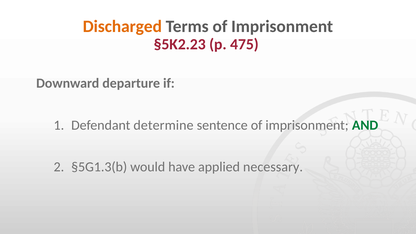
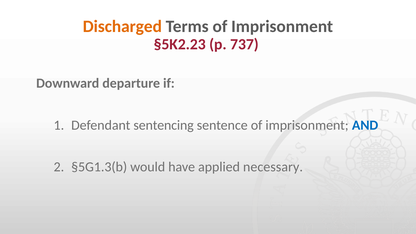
475: 475 -> 737 (244, 44)
determine: determine -> sentencing (164, 125)
AND colour: green -> blue (365, 125)
